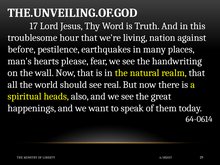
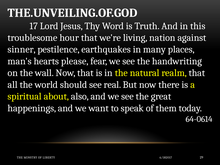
before: before -> sinner (22, 49)
heads: heads -> about (56, 96)
